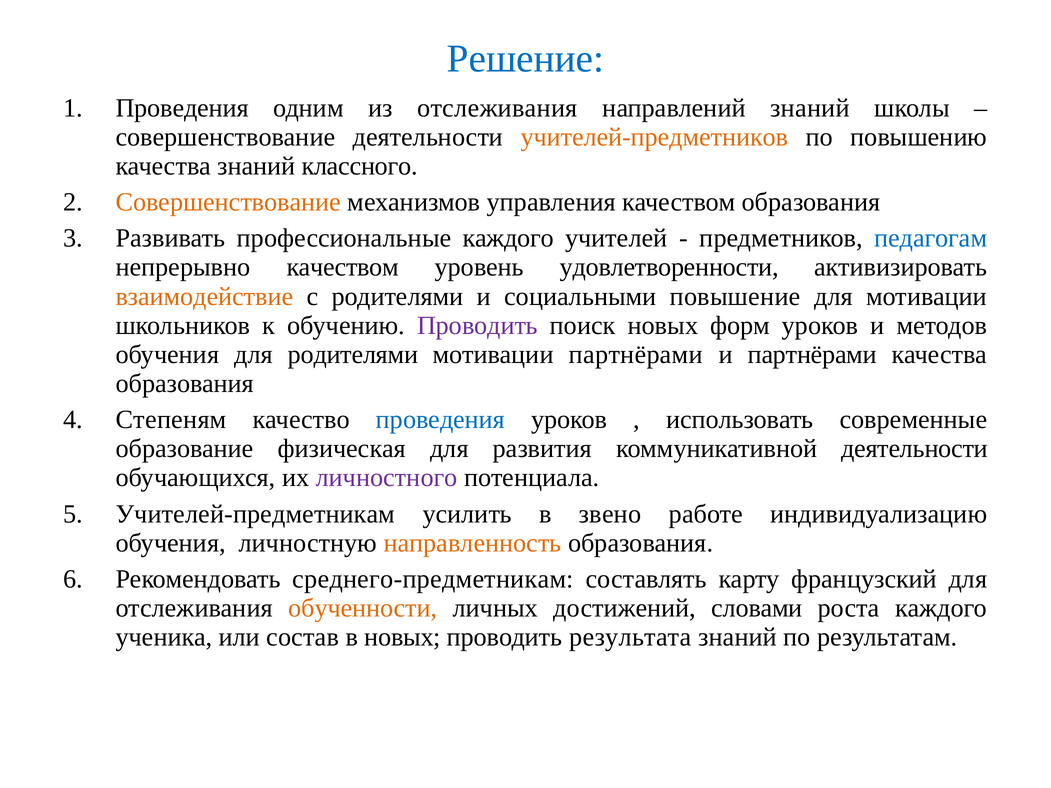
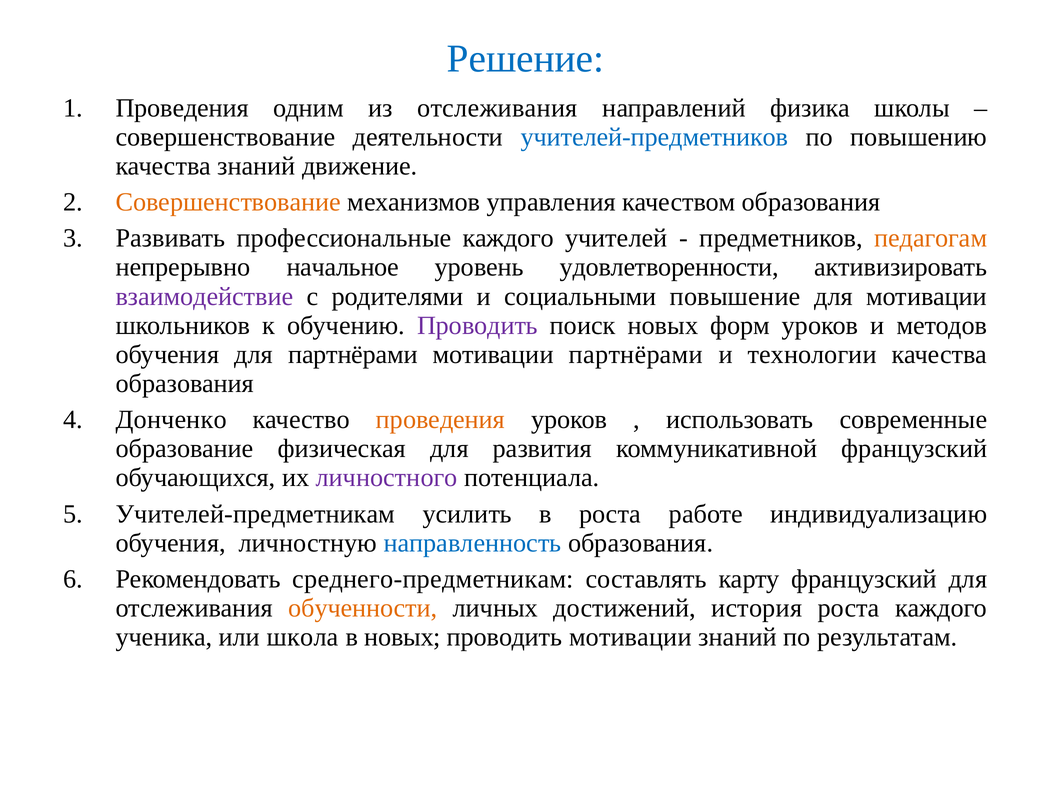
направлений знаний: знаний -> физика (810, 108)
учителей-предметников colour: orange -> blue (654, 137)
классного: классного -> движение (360, 166)
педагогам colour: blue -> orange (931, 238)
непрерывно качеством: качеством -> начальное (343, 267)
взаимодействие colour: orange -> purple (204, 296)
для родителями: родителями -> партнёрами (353, 355)
и партнёрами: партнёрами -> технологии (812, 355)
Степеням: Степеням -> Донченко (171, 420)
проведения colour: blue -> orange (440, 420)
коммуникативной деятельности: деятельности -> французский (914, 449)
в звено: звено -> роста (610, 514)
направленность colour: orange -> blue (472, 543)
словами: словами -> история (757, 608)
состав: состав -> школа (303, 637)
проводить результата: результата -> мотивации (630, 637)
